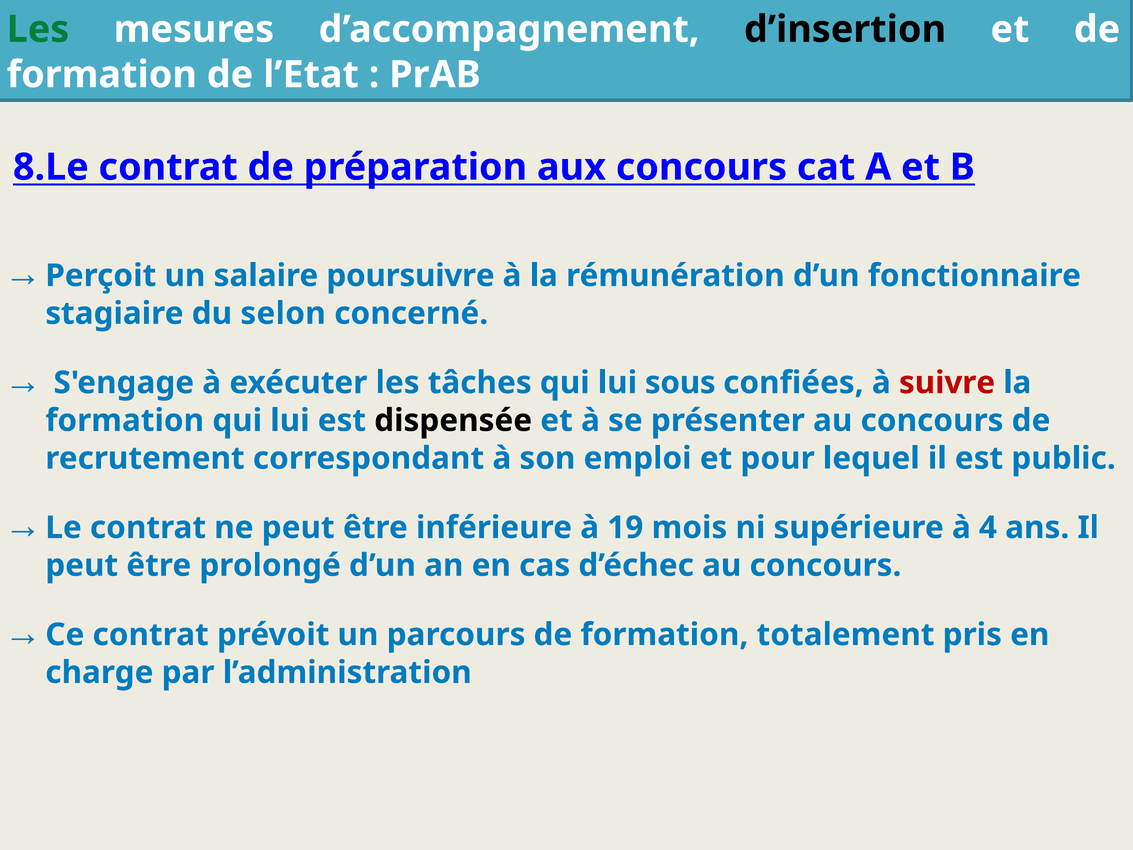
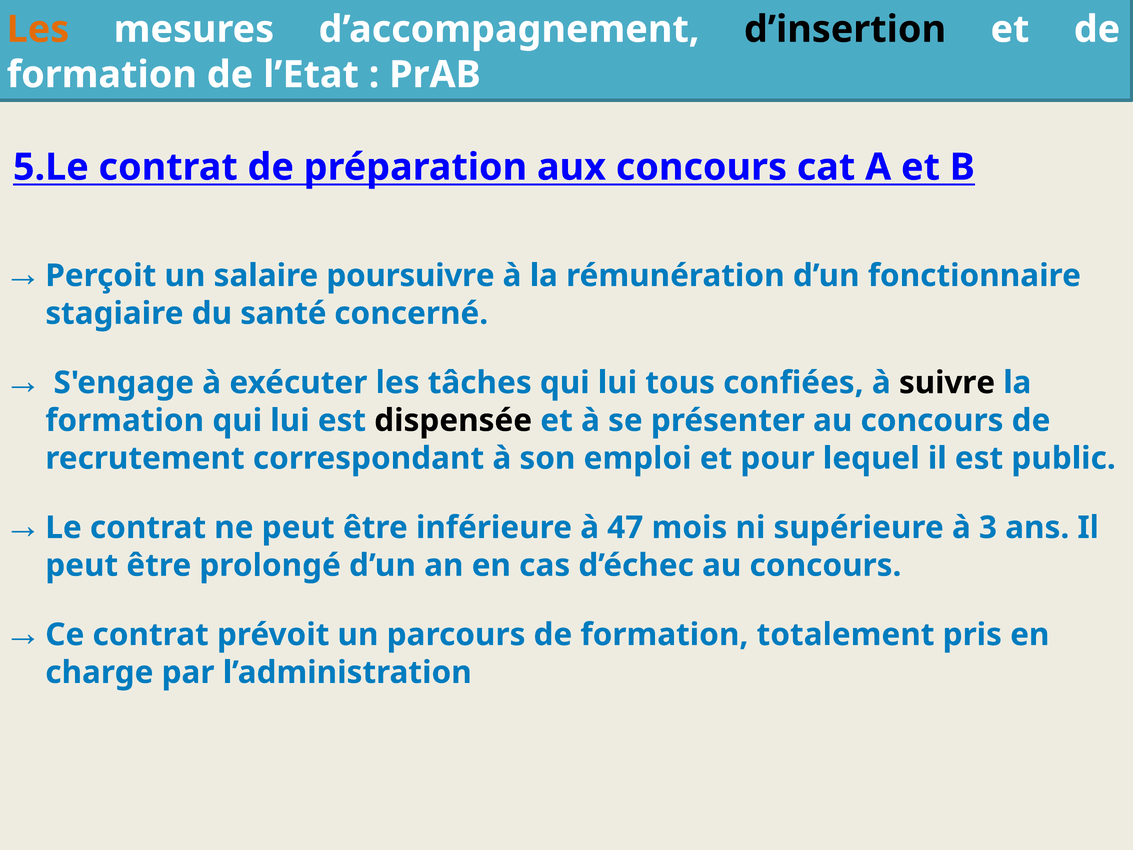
Les colour: green -> orange (38, 29)
8.Le: 8.Le -> 5.Le (51, 167)
selon: selon -> santé (283, 313)
sous: sous -> tous (680, 383)
suivre colour: red -> black (947, 383)
19: 19 -> 47 (625, 527)
4: 4 -> 3 (988, 527)
